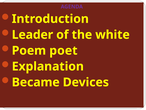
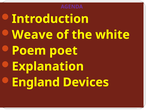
Leader: Leader -> Weave (32, 35)
Became: Became -> England (36, 82)
